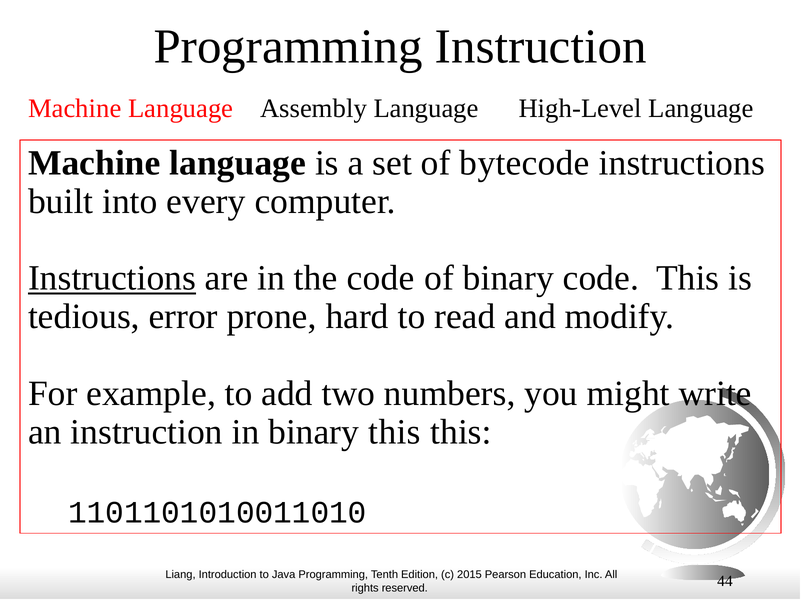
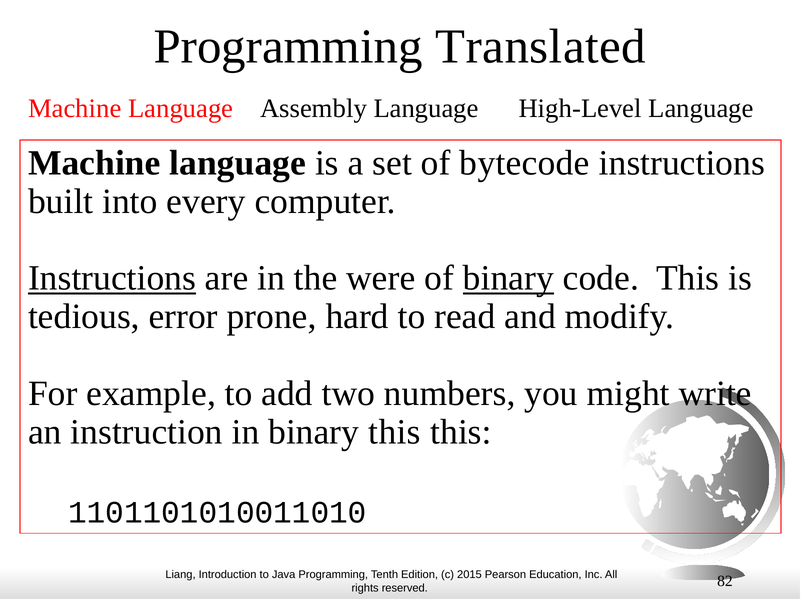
Programming Instruction: Instruction -> Translated (541, 47)
the code: code -> were (381, 279)
binary underline: none -> present (508, 279)
44: 44 -> 82 (725, 582)
